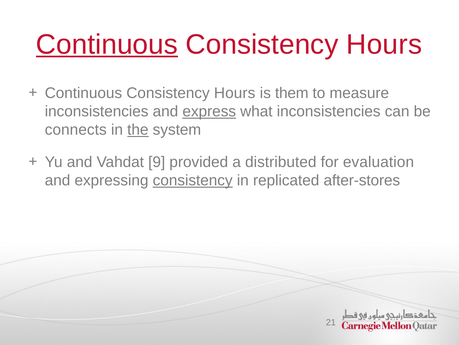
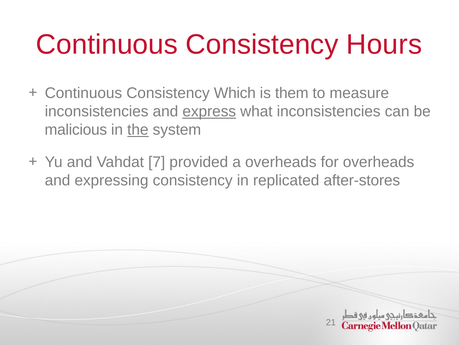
Continuous underline: present -> none (107, 44)
Hours: Hours -> Which (235, 93)
connects: connects -> malicious (76, 130)
9: 9 -> 7 (157, 162)
a distributed: distributed -> overheads (281, 162)
for evaluation: evaluation -> overheads (379, 162)
consistency underline: present -> none (193, 180)
